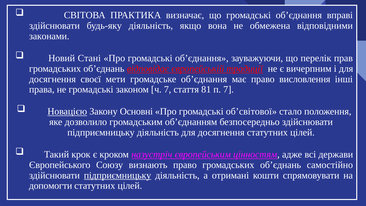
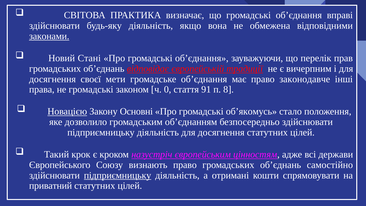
законами underline: none -> present (49, 36)
висловлення: висловлення -> законодавче (305, 79)
ч 7: 7 -> 0 (168, 89)
81: 81 -> 91 (206, 89)
п 7: 7 -> 8 (229, 89)
об’світової: об’світової -> об’якомусь (251, 111)
допомогти: допомогти -> приватний (51, 186)
